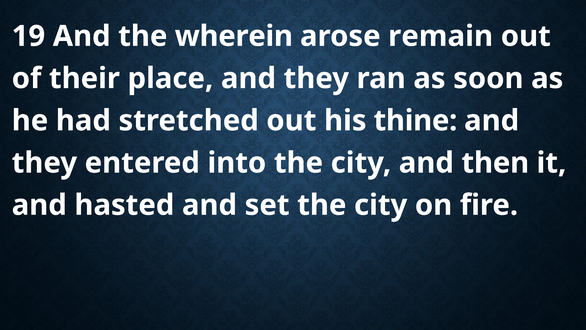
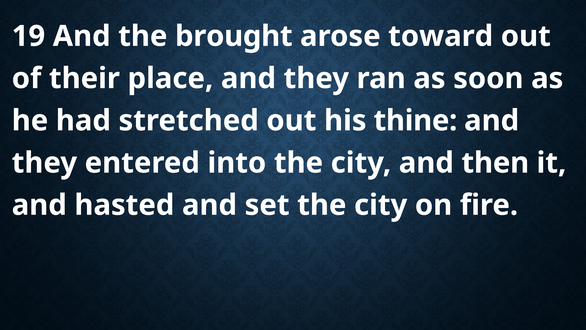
wherein: wherein -> brought (234, 36)
remain: remain -> toward (441, 36)
